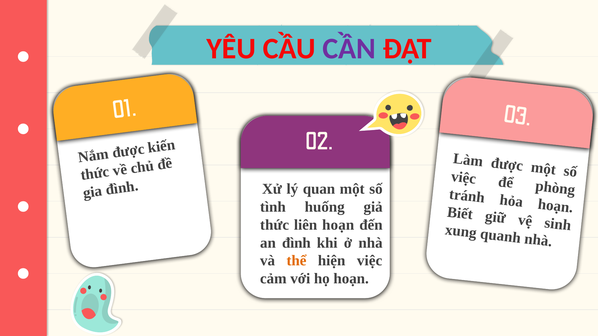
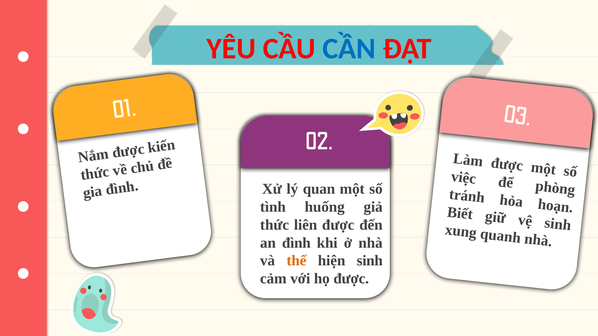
CẦN colour: purple -> blue (349, 49)
liên hoạn: hoạn -> được (338, 225)
hiện việc: việc -> sinh (370, 261)
họ hoạn: hoạn -> được (351, 279)
